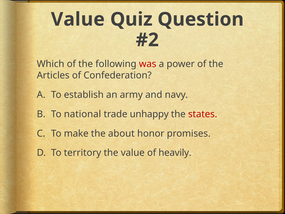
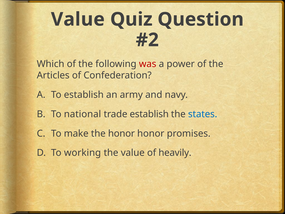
trade unhappy: unhappy -> establish (149, 114)
states colour: red -> blue (203, 114)
the about: about -> honor (121, 133)
territory: territory -> working (83, 153)
